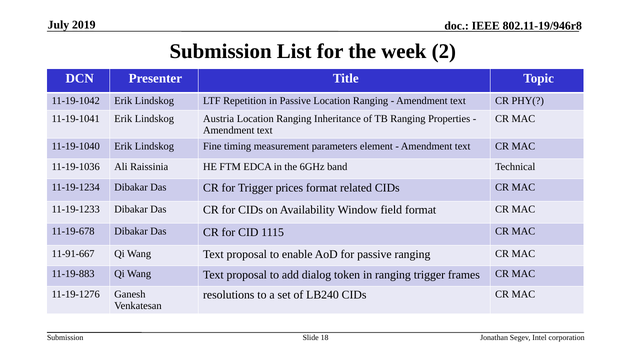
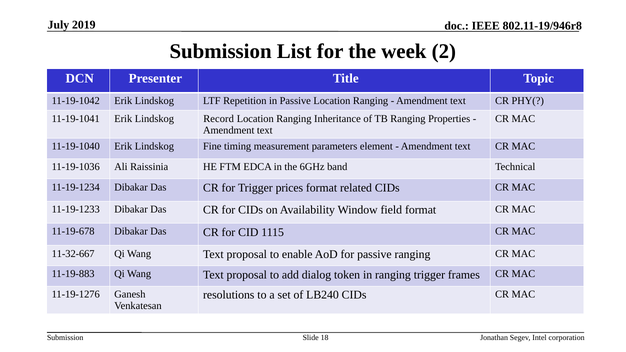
Austria: Austria -> Record (219, 119)
11-91-667: 11-91-667 -> 11-32-667 (73, 254)
